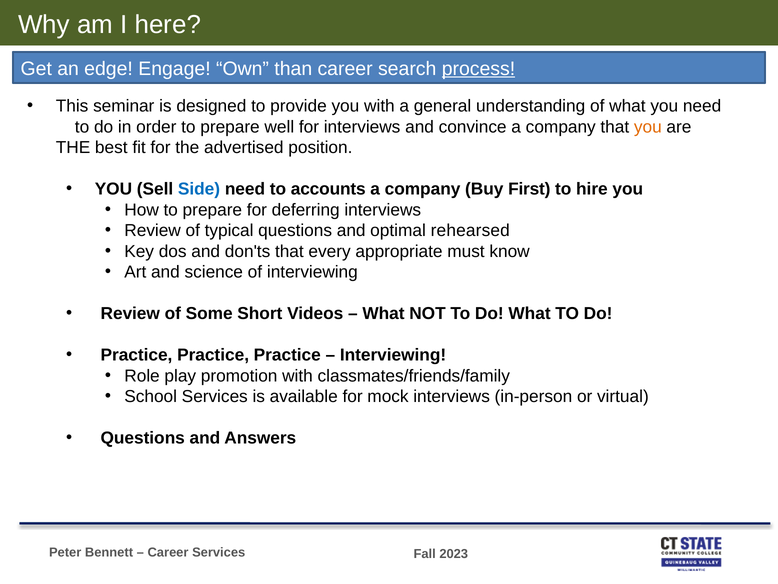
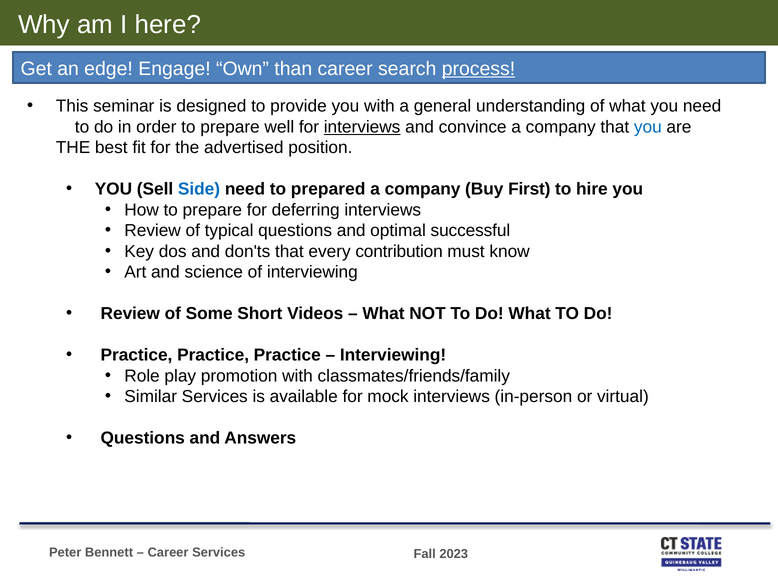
interviews underline: none -> present (362, 127)
you colour: orange -> blue (648, 127)
accounts: accounts -> prepared (328, 189)
rehearsed: rehearsed -> successful (470, 231)
appropriate: appropriate -> contribution (399, 251)
School: School -> Similar (151, 396)
